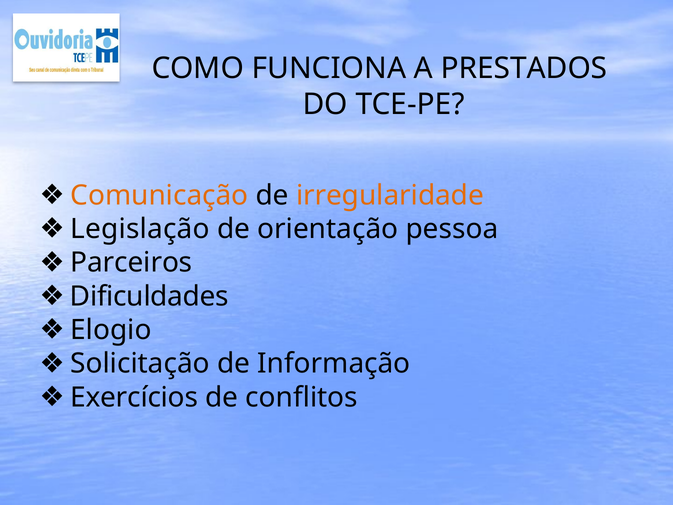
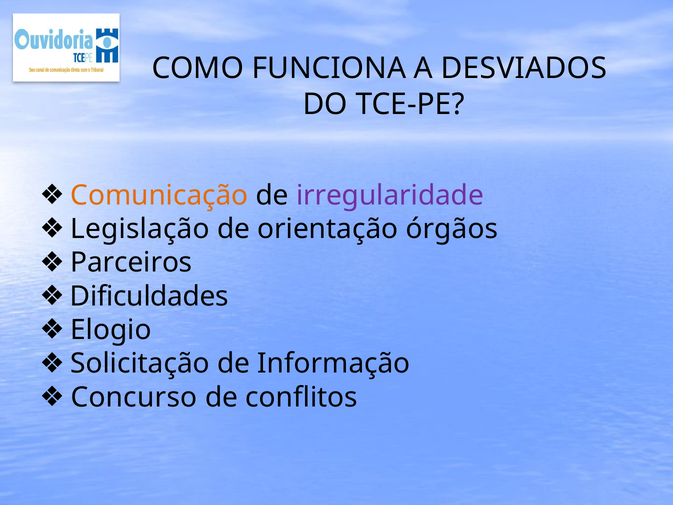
PRESTADOS: PRESTADOS -> DESVIADOS (524, 68)
irregularidade colour: orange -> purple (390, 195)
pessoa: pessoa -> órgãos (452, 229)
Exercícios: Exercícios -> Concurso (134, 397)
